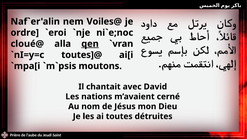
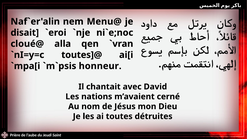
Voiles@: Voiles@ -> Menu@ (104, 22)
ordre: ordre -> disait (25, 33)
qen underline: present -> none (90, 44)
moutons: moutons -> honneur (100, 66)
